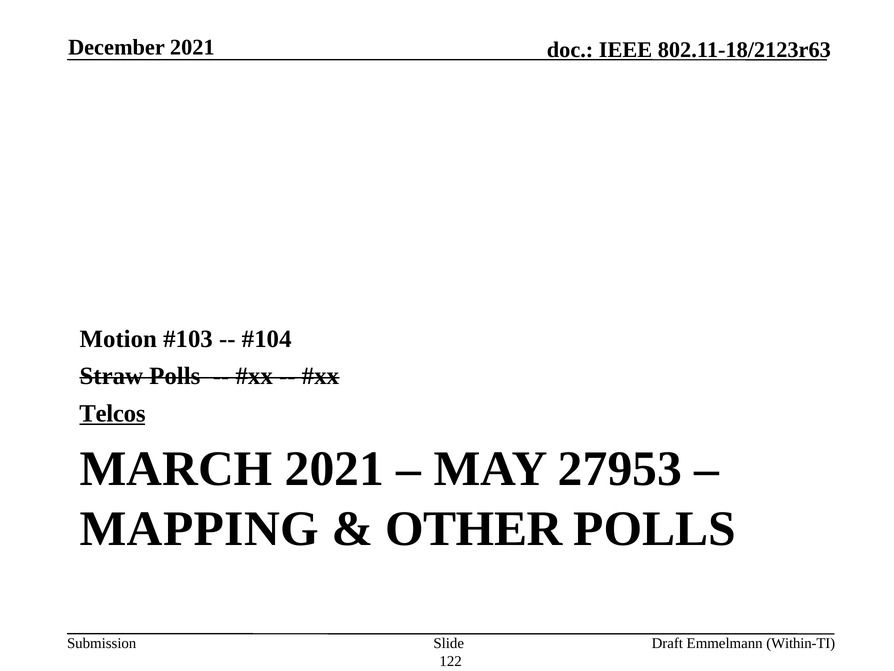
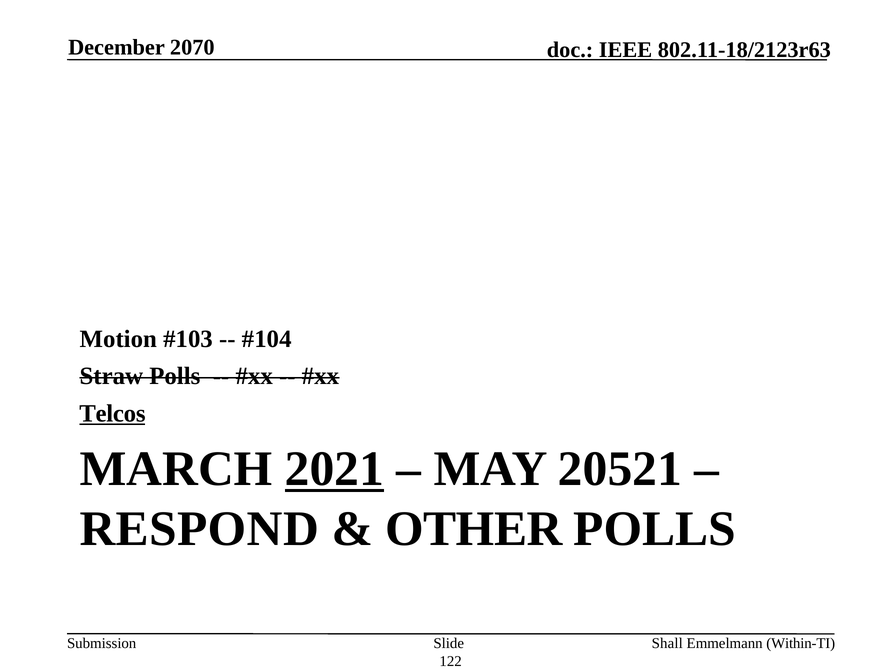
December 2021: 2021 -> 2070 (192, 47)
2021 underline: none -> present (334, 469)
27953: 27953 -> 20521 (620, 469)
MAPPING: MAPPING -> RESPOND (199, 528)
Draft: Draft -> Shall (667, 643)
